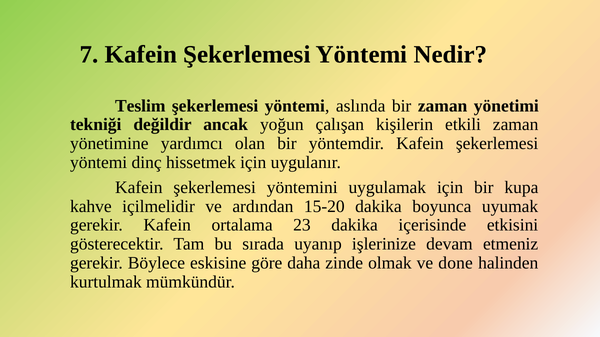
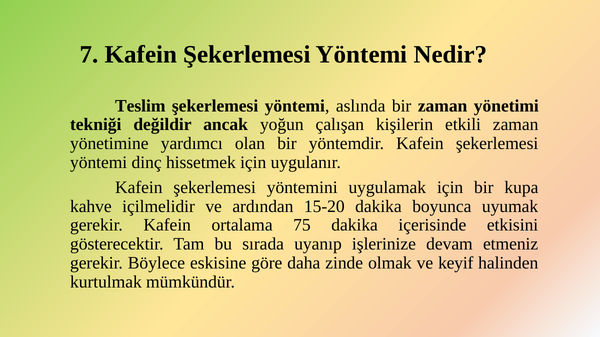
23: 23 -> 75 (302, 226)
done: done -> keyif (456, 263)
